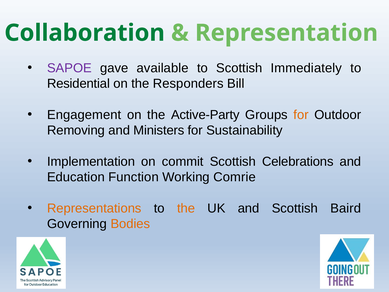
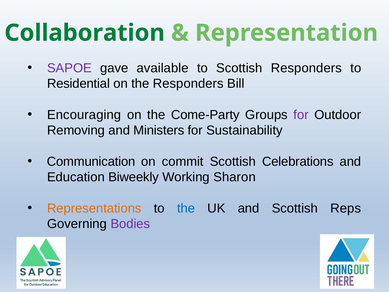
Scottish Immediately: Immediately -> Responders (306, 68)
Engagement: Engagement -> Encouraging (84, 115)
Active-Party: Active-Party -> Come-Party (205, 115)
for colour: orange -> purple (301, 115)
Implementation: Implementation -> Communication (91, 161)
Function: Function -> Biweekly (134, 177)
Comrie: Comrie -> Sharon (235, 177)
the colour: orange -> blue (186, 208)
Baird: Baird -> Reps (346, 208)
Bodies colour: orange -> purple (130, 224)
